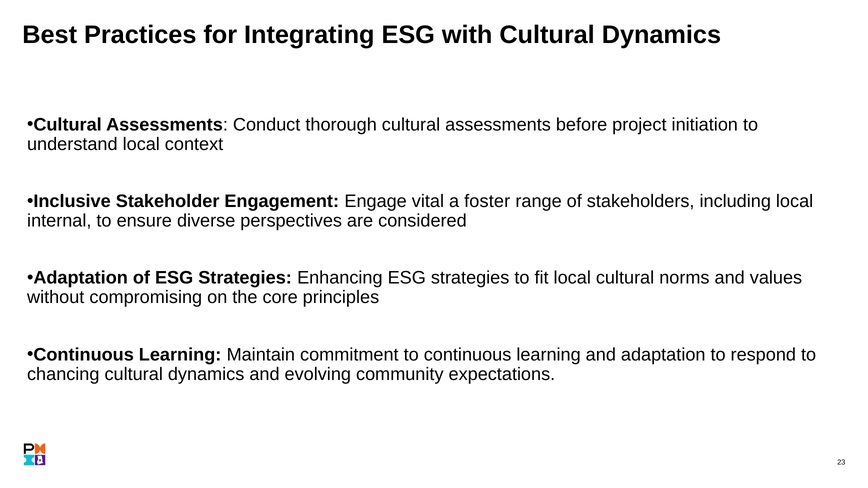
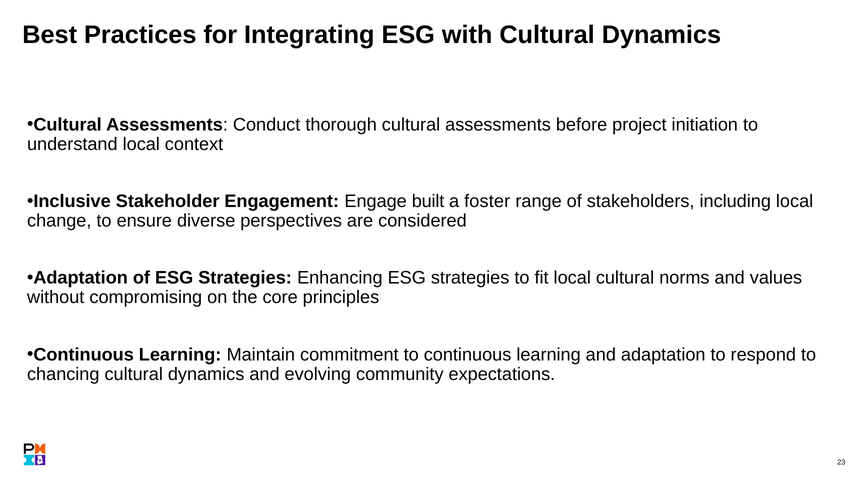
vital: vital -> built (428, 201)
internal: internal -> change (59, 221)
